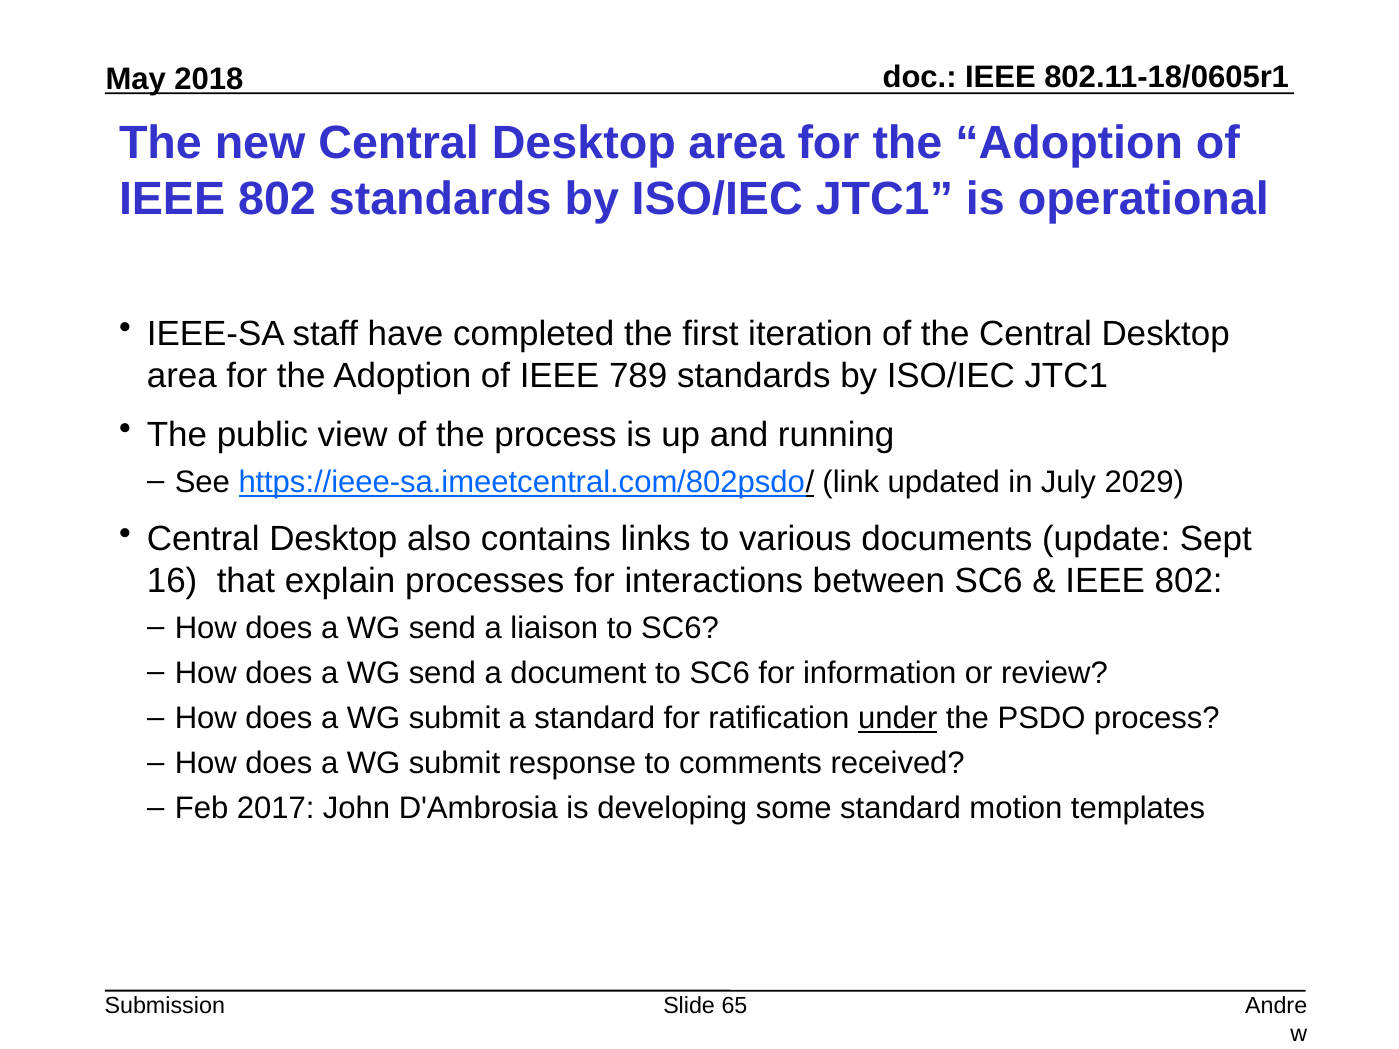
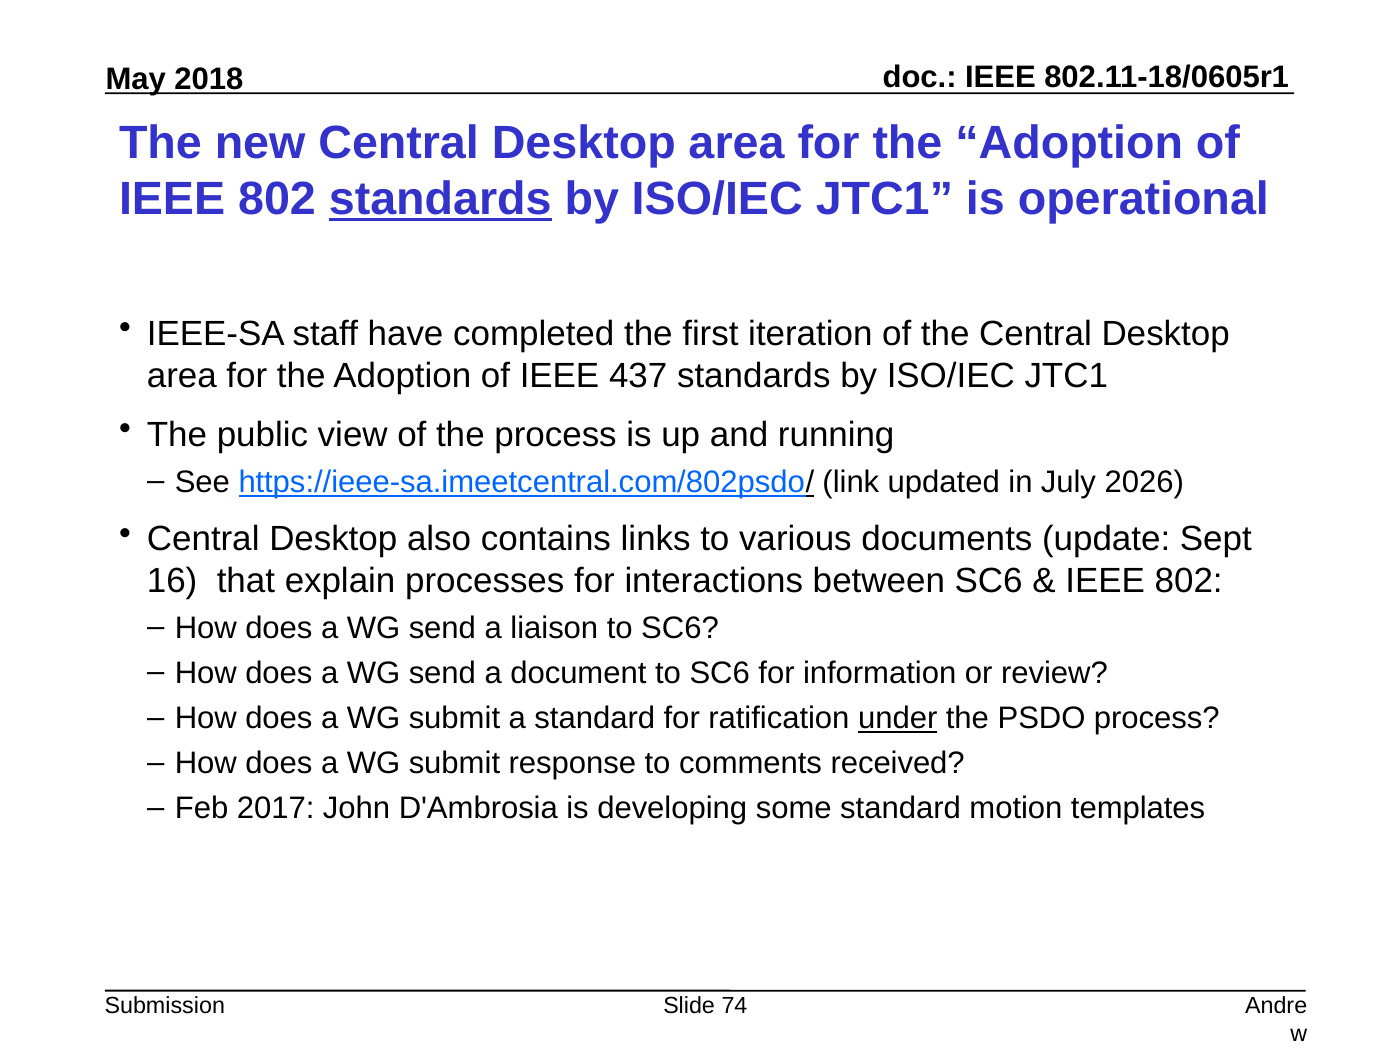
standards underline: none -> present (440, 199)
789: 789 -> 437 (638, 376)
2029: 2029 -> 2026 (1144, 482)
65: 65 -> 74 (734, 1006)
